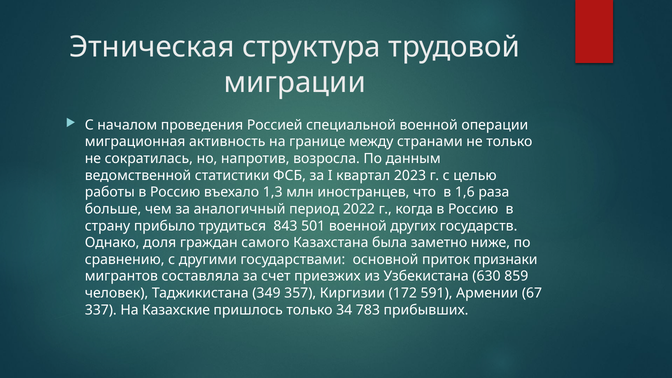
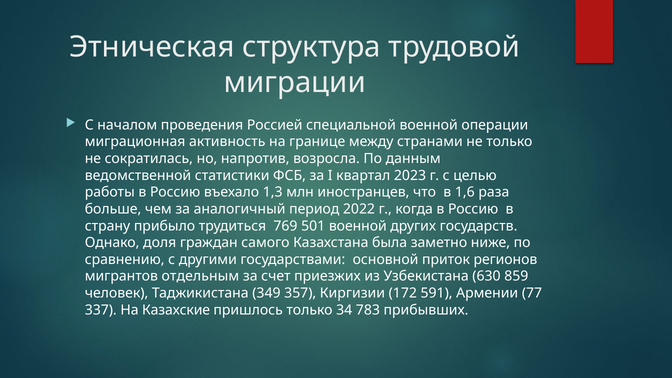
843: 843 -> 769 (285, 226)
признаки: признаки -> регионов (505, 260)
составляла: составляла -> отдельным (200, 276)
67: 67 -> 77 (532, 293)
